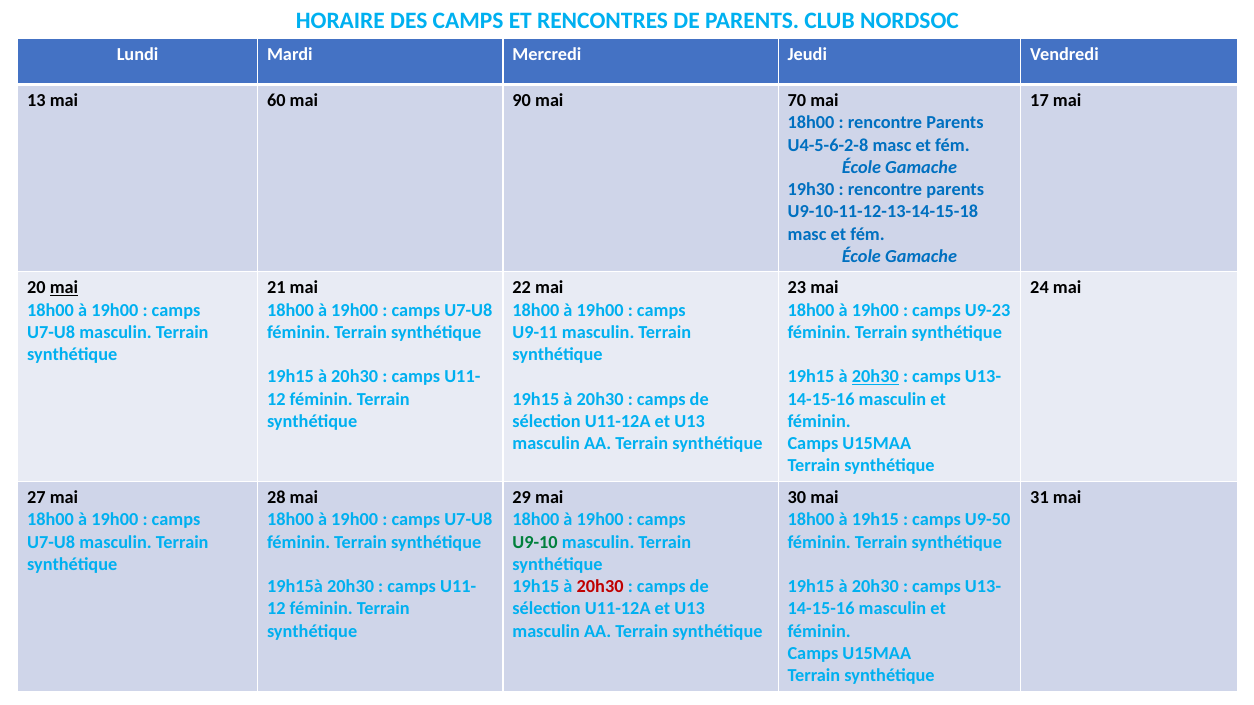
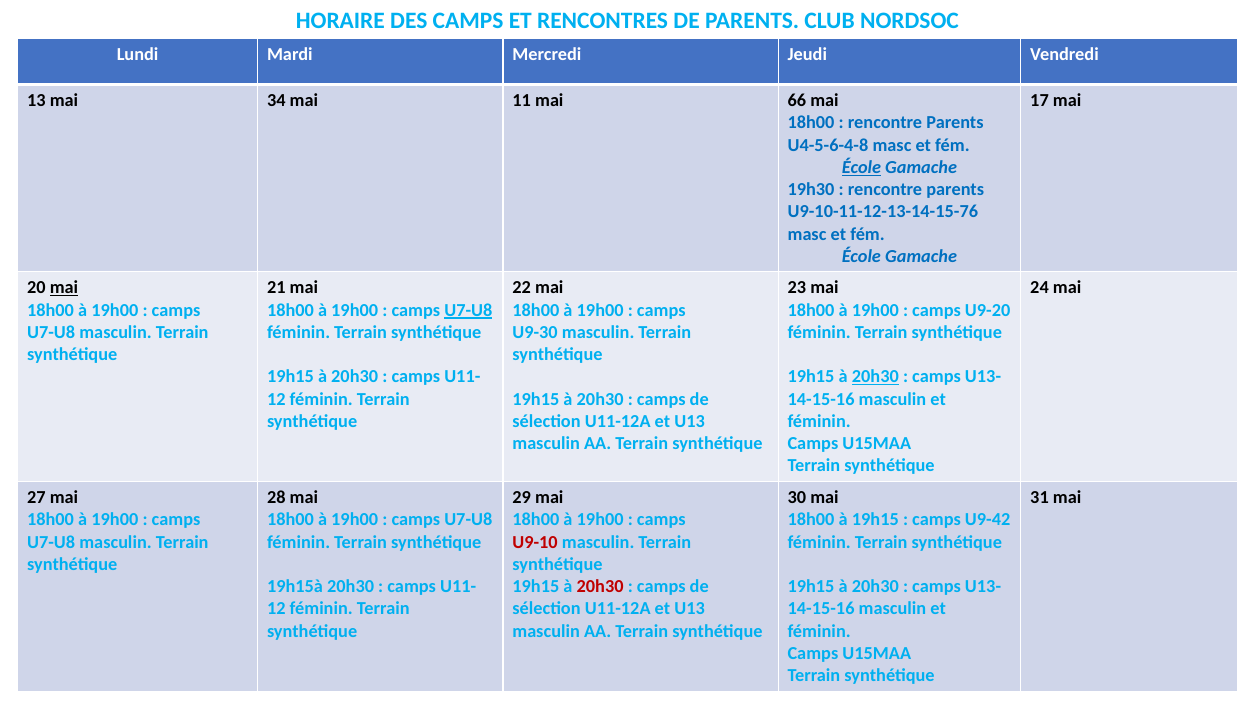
60: 60 -> 34 (276, 101)
90: 90 -> 11 (522, 101)
70: 70 -> 66 (797, 101)
U4-5-6-2-8: U4-5-6-2-8 -> U4-5-6-4-8 (828, 145)
École underline: none -> present (861, 167)
U9-10-11-12-13-14-15-18: U9-10-11-12-13-14-15-18 -> U9-10-11-12-13-14-15-76 (883, 212)
U7-U8 underline: none -> present (468, 310)
U9-23: U9-23 -> U9-20 (988, 310)
U9-11: U9-11 -> U9-30 (535, 333)
U9-50: U9-50 -> U9-42 (988, 520)
U9-10 colour: green -> red (535, 542)
